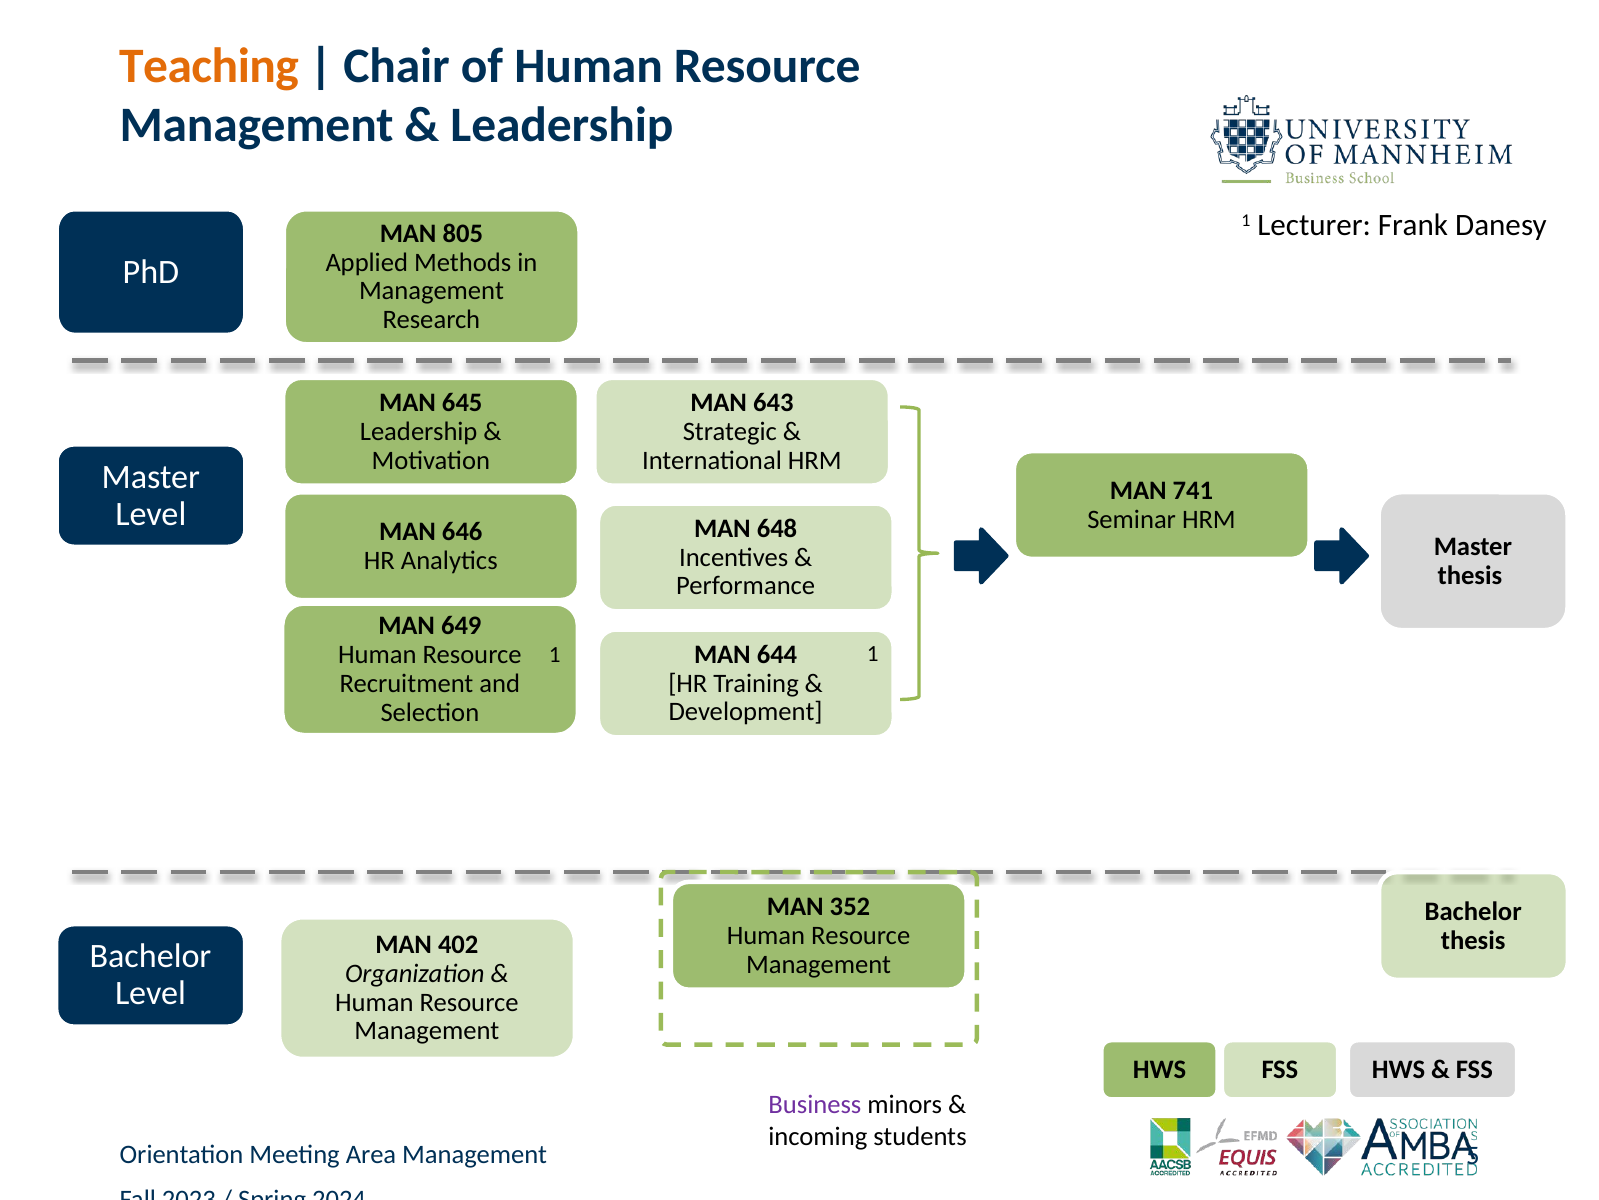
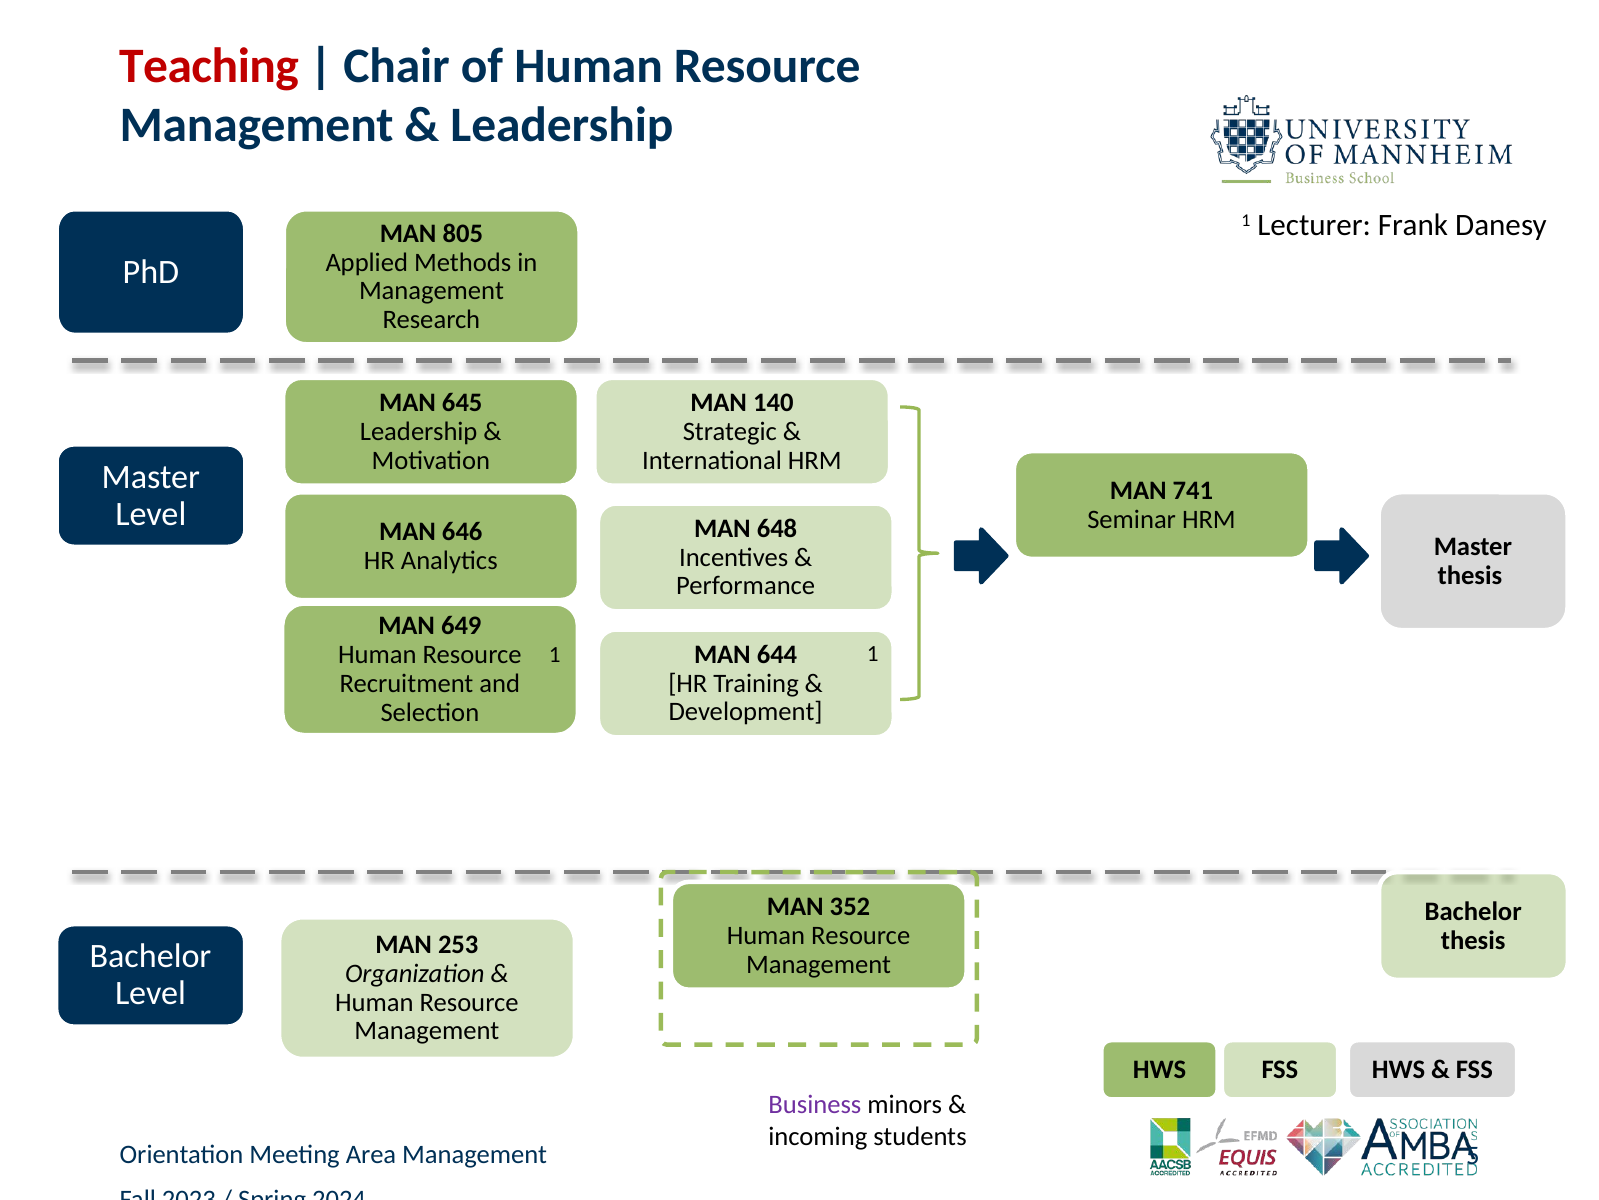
Teaching colour: orange -> red (209, 66)
643: 643 -> 140 (773, 402)
402: 402 -> 253 (458, 944)
